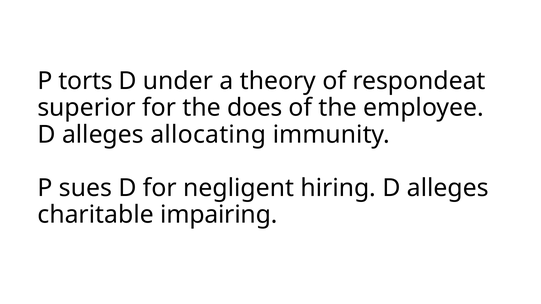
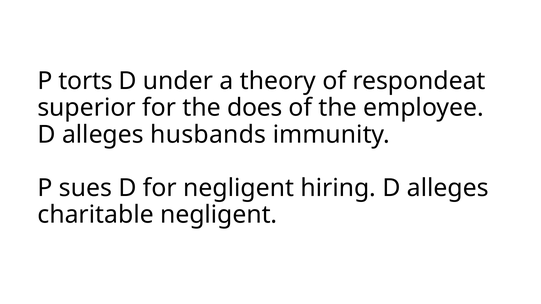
allocating: allocating -> husbands (208, 135)
charitable impairing: impairing -> negligent (219, 215)
